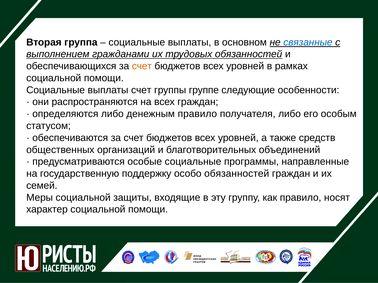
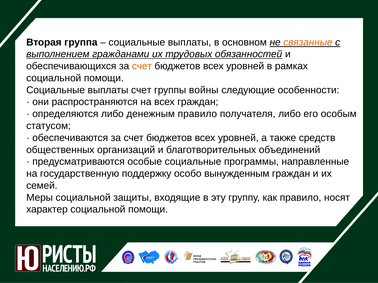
связанные colour: blue -> orange (308, 42)
группе: группе -> войны (204, 90)
особо обязанностей: обязанностей -> вынужденным (237, 174)
